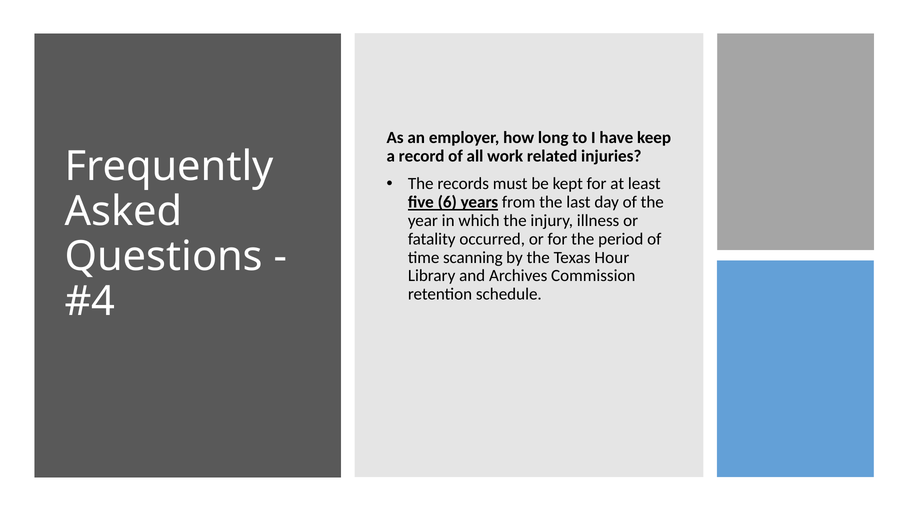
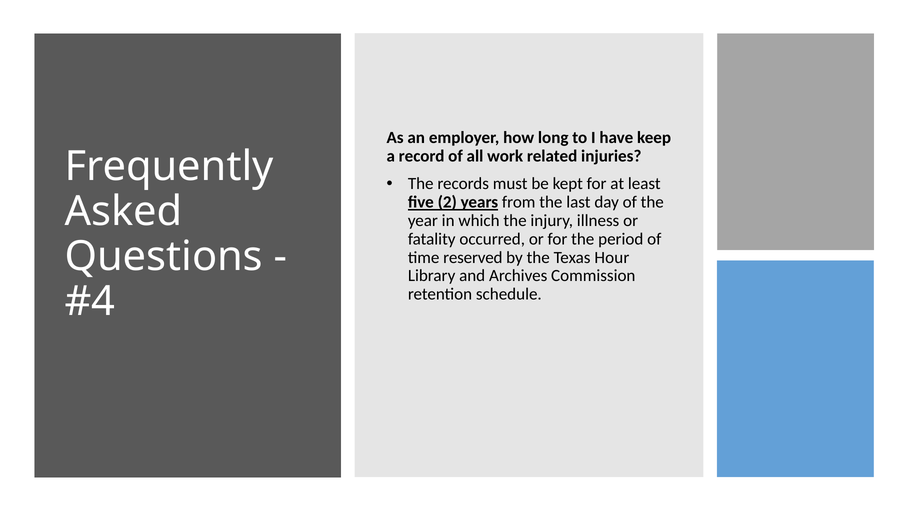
6: 6 -> 2 (447, 202)
scanning: scanning -> reserved (473, 258)
